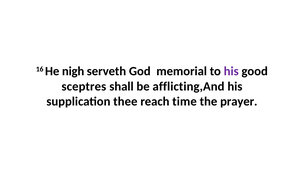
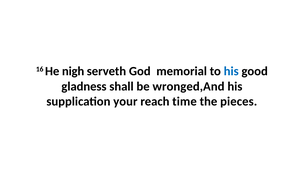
his colour: purple -> blue (231, 71)
sceptres: sceptres -> gladness (84, 86)
afflicting,And: afflicting,And -> wronged,And (189, 86)
thee: thee -> your (125, 102)
prayer: prayer -> pieces (239, 102)
